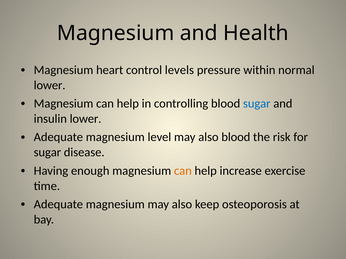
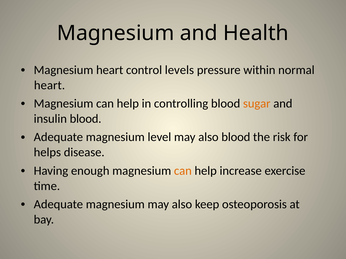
lower: lower -> heart (50, 85)
sugar colour: blue -> orange (257, 104)
insulin lower: lower -> blood (86, 119)
sugar: sugar -> helps (47, 153)
